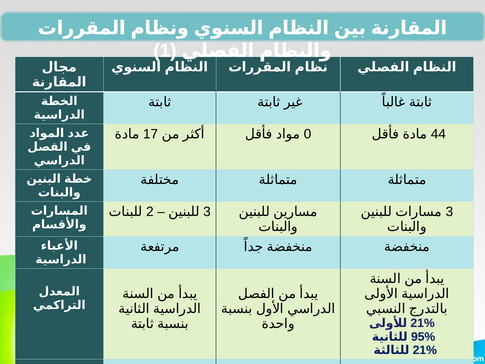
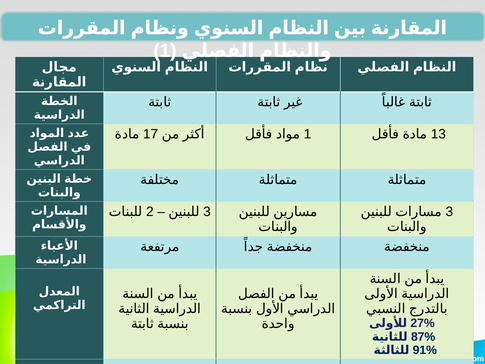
0: 0 -> 1 (308, 134)
44: 44 -> 13 (438, 134)
21%: 21% -> 27% (423, 323)
95%: 95% -> 87% (423, 336)
21%: 21% -> 91% (425, 350)
